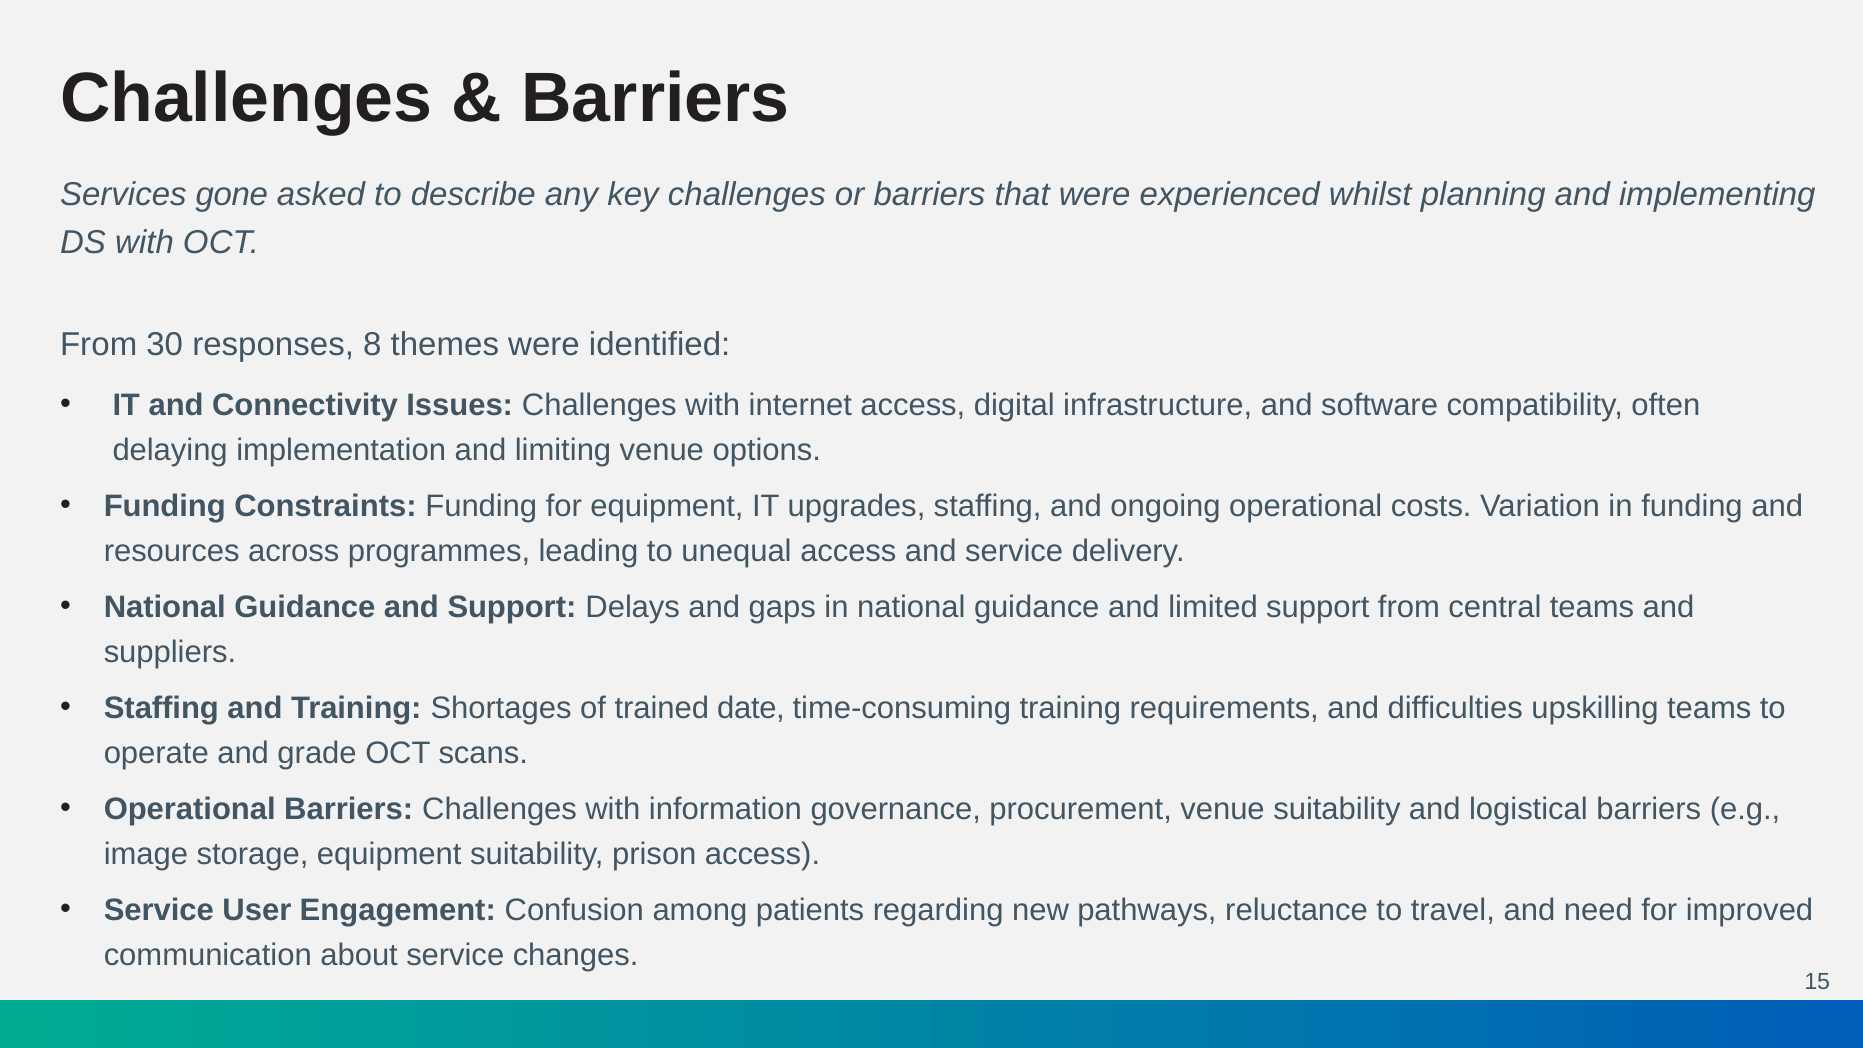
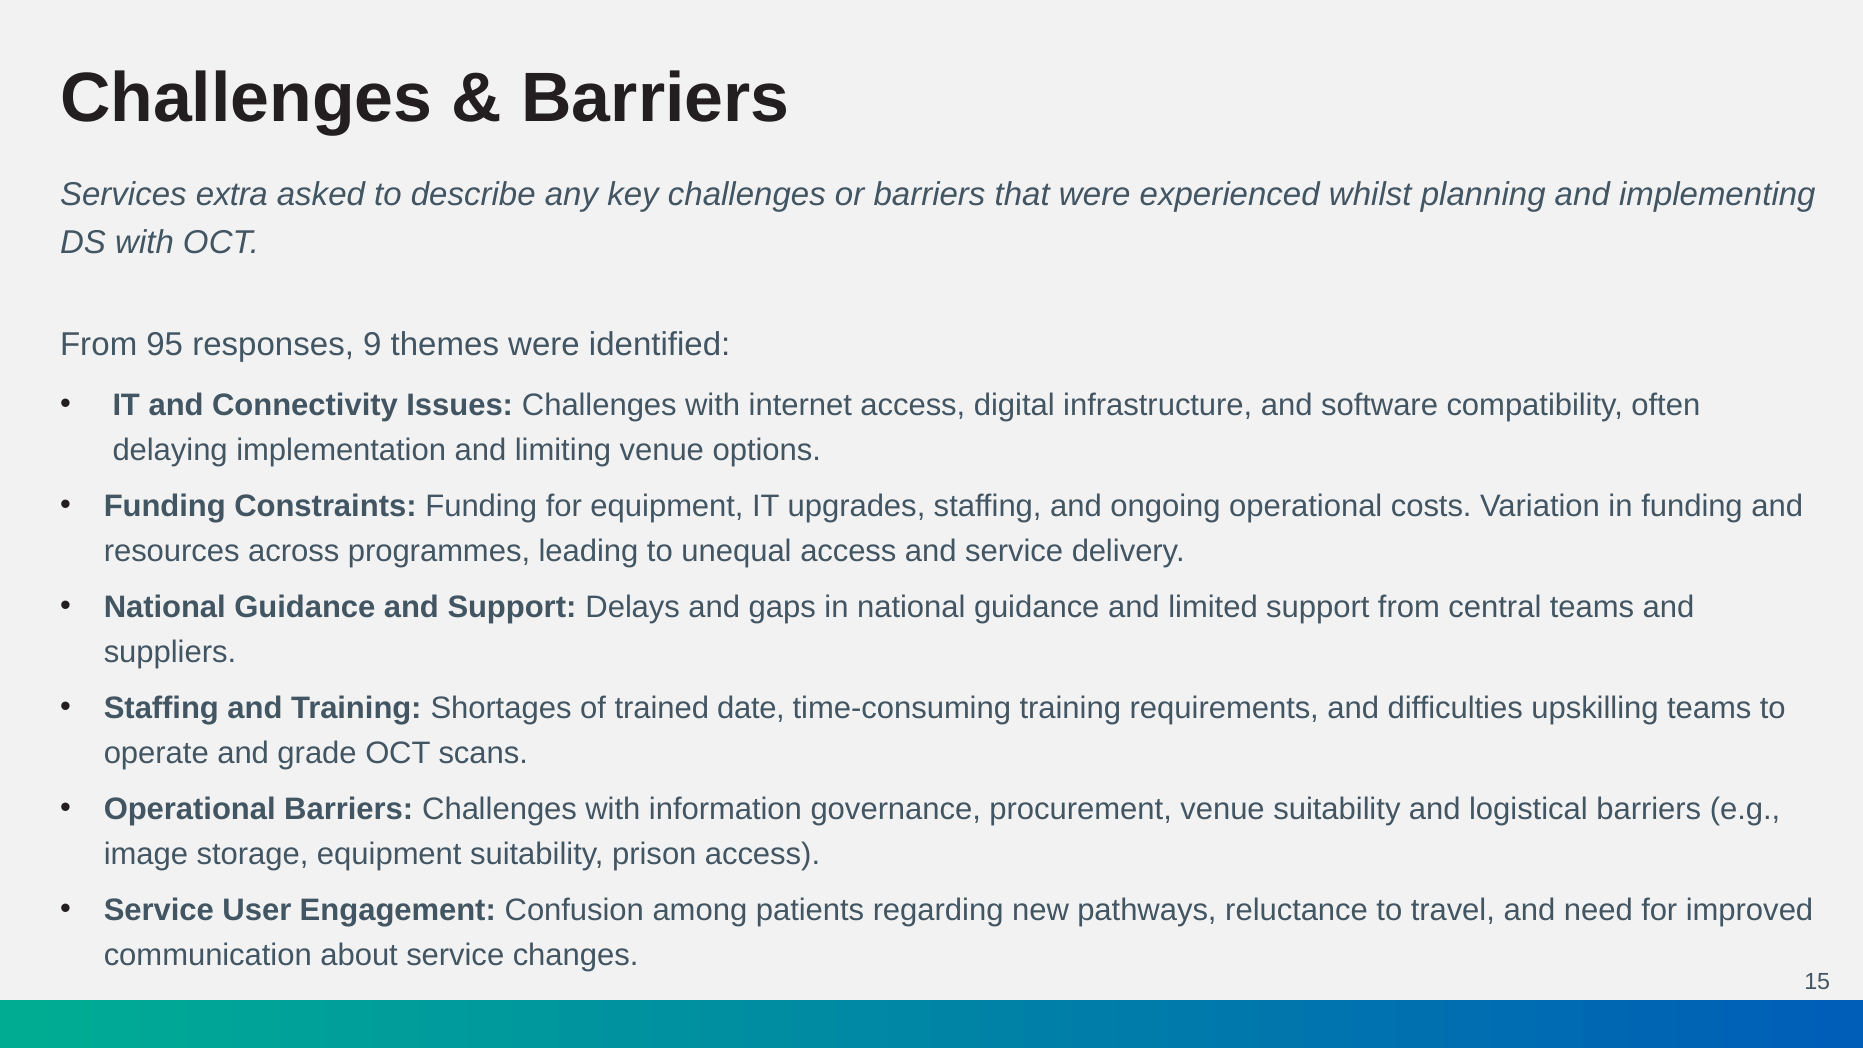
gone: gone -> extra (232, 195)
30: 30 -> 95 (165, 344)
8: 8 -> 9 (372, 344)
